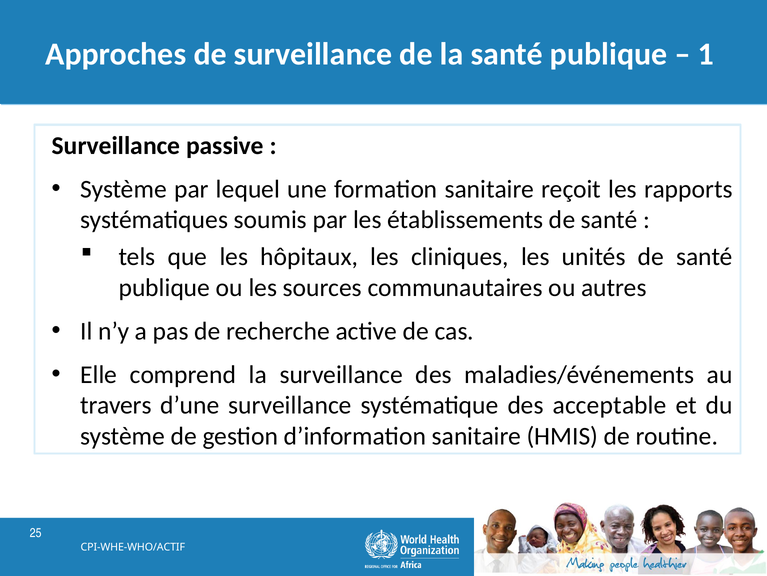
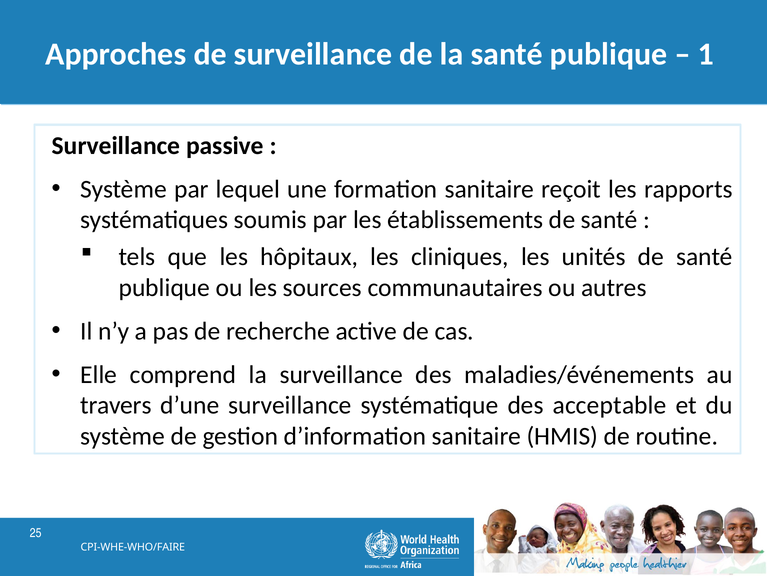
CPI-WHE-WHO/ACTIF: CPI-WHE-WHO/ACTIF -> CPI-WHE-WHO/FAIRE (133, 546)
